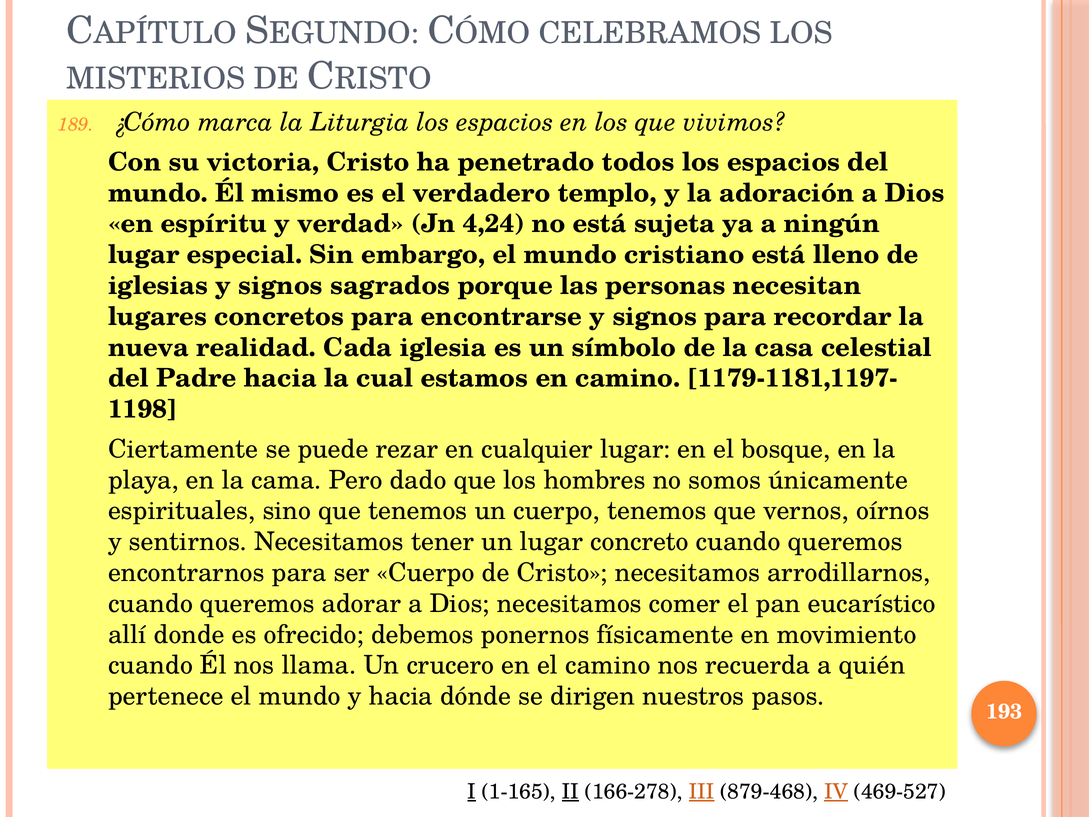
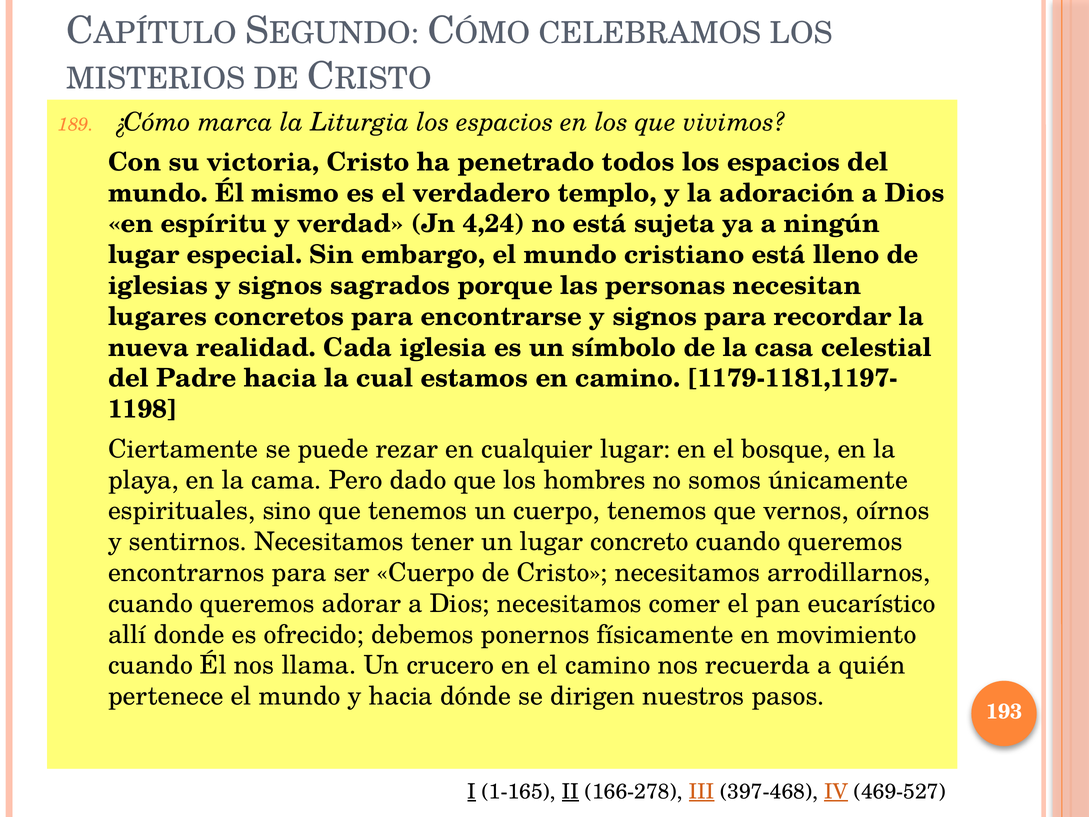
879-468: 879-468 -> 397-468 (769, 791)
